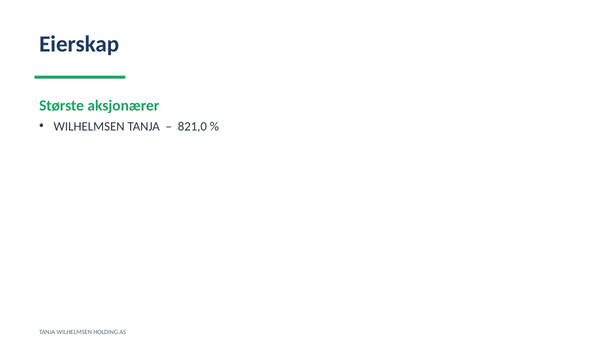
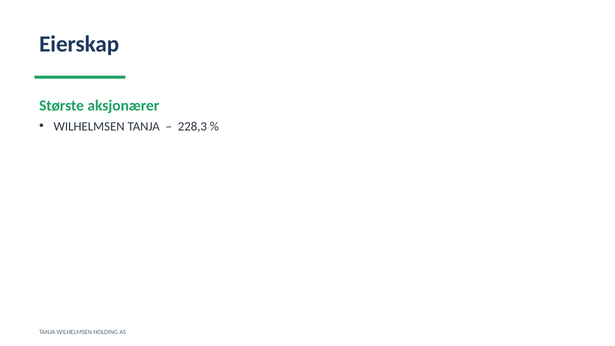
821,0: 821,0 -> 228,3 (192, 126)
